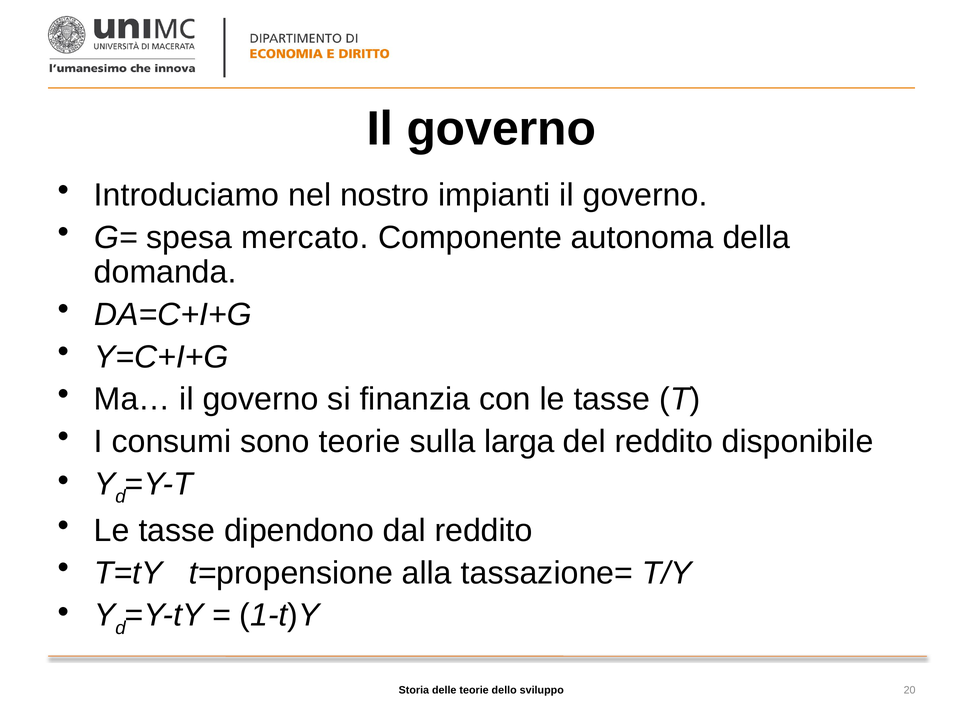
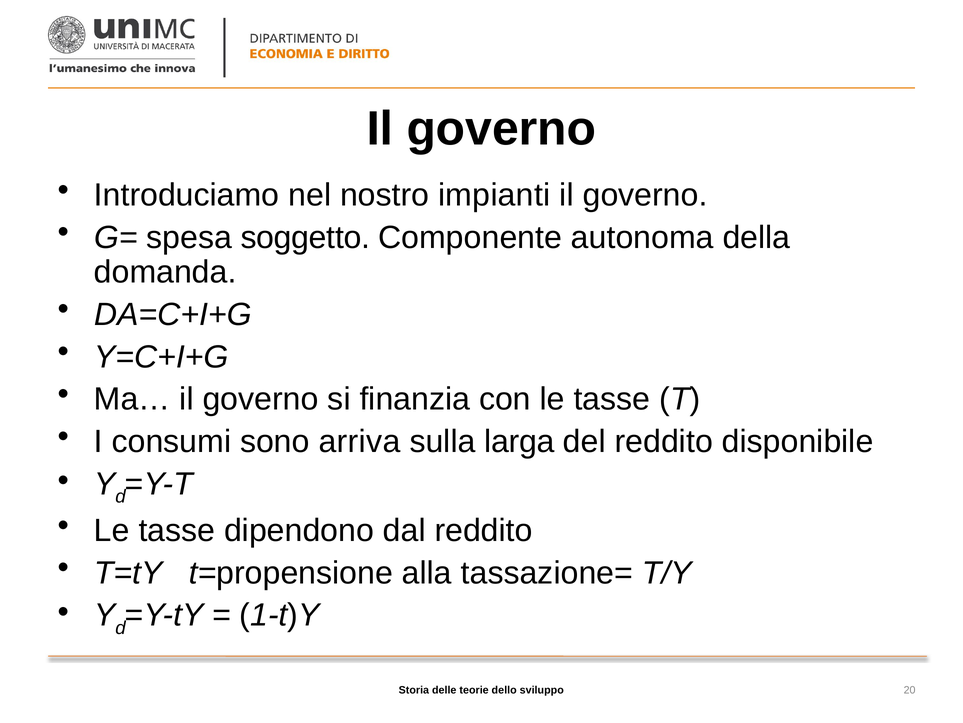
mercato: mercato -> soggetto (305, 237)
sono teorie: teorie -> arriva (359, 441)
